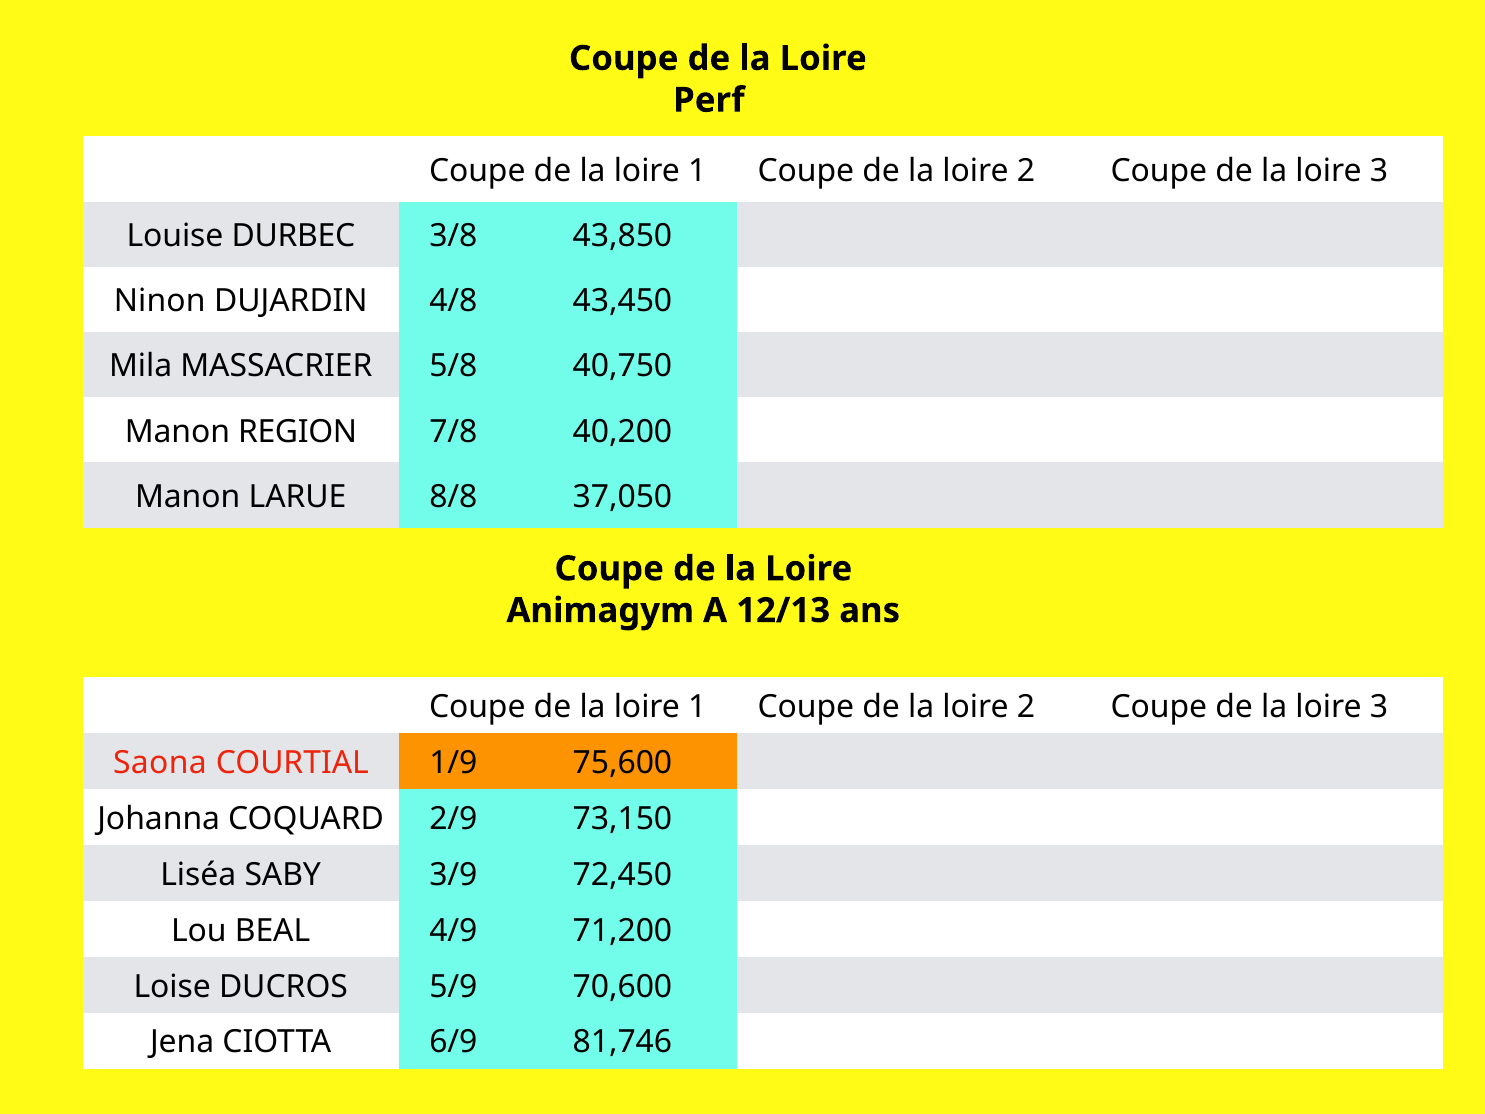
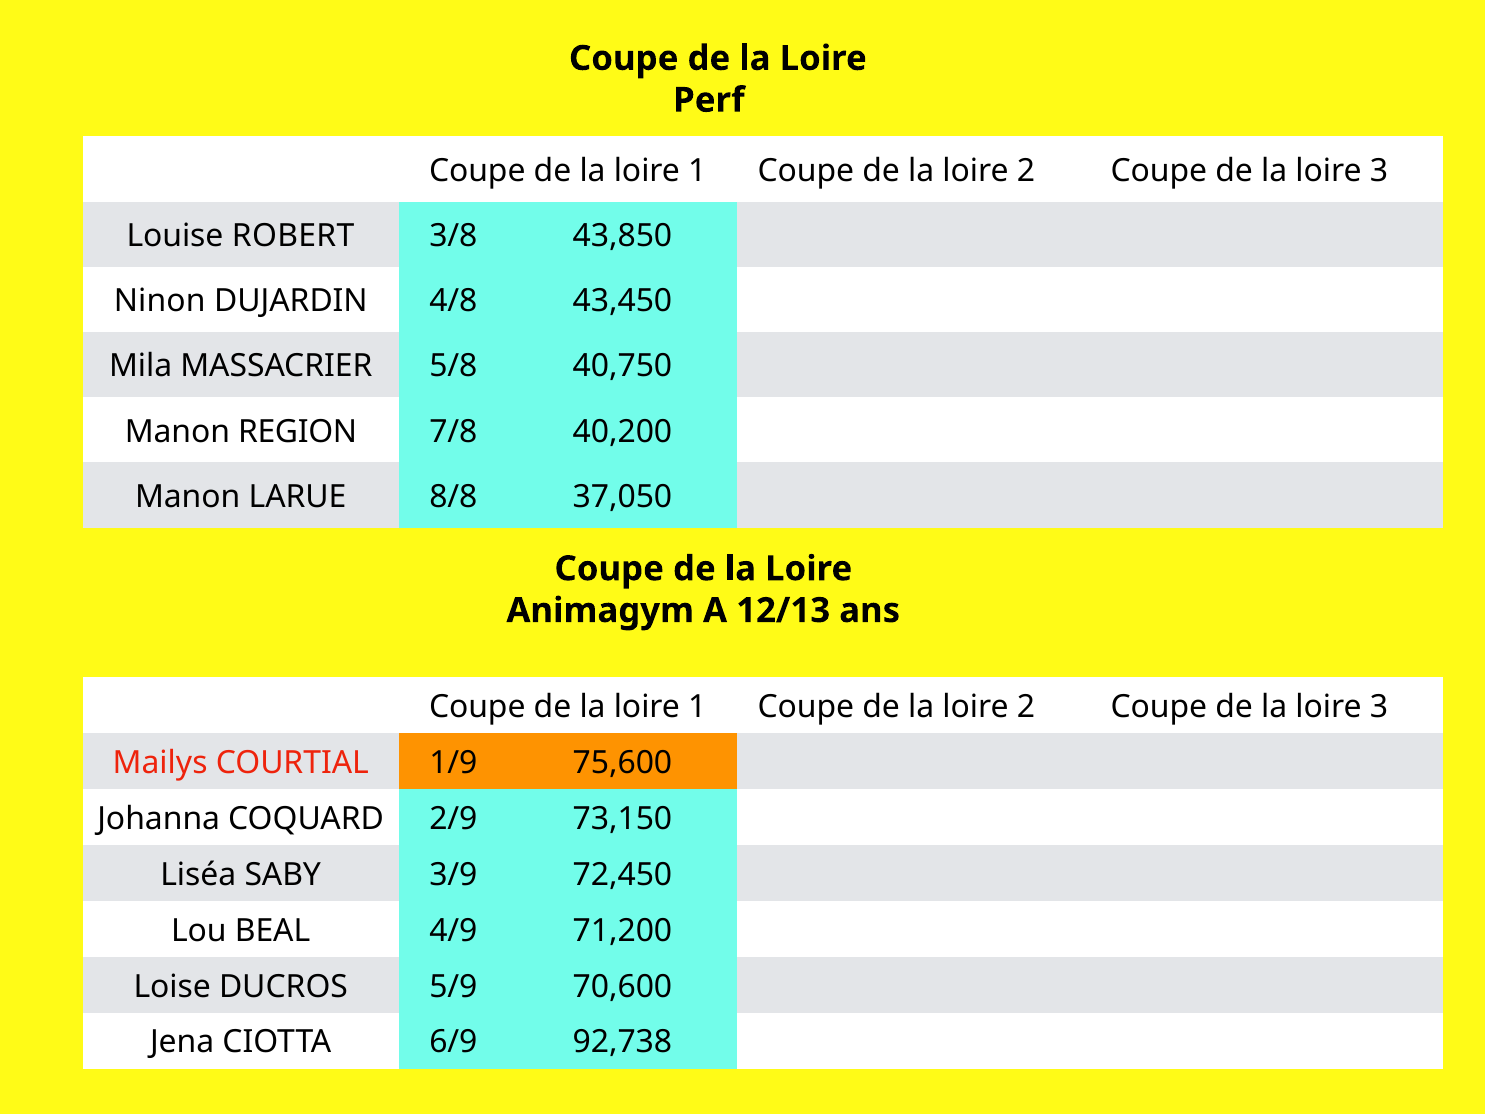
DURBEC: DURBEC -> ROBERT (293, 236)
Saona: Saona -> Mailys (160, 763)
81,746: 81,746 -> 92,738 (622, 1042)
